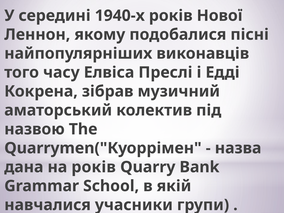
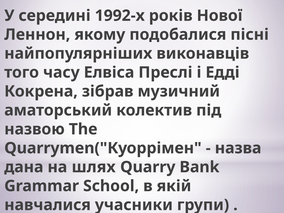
1940-х: 1940-х -> 1992-х (120, 16)
на років: років -> шлях (94, 167)
